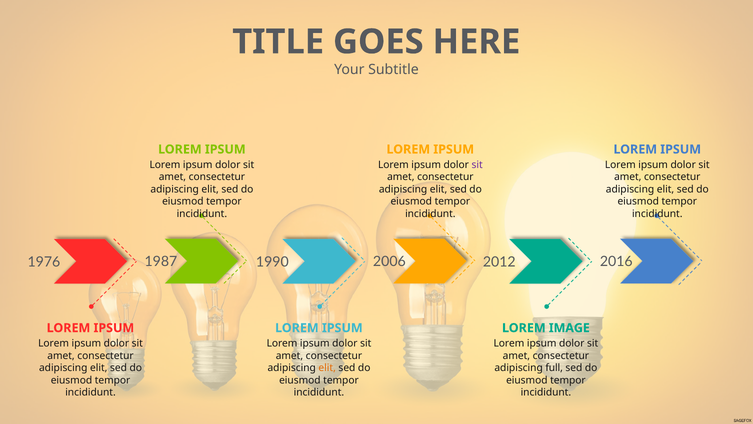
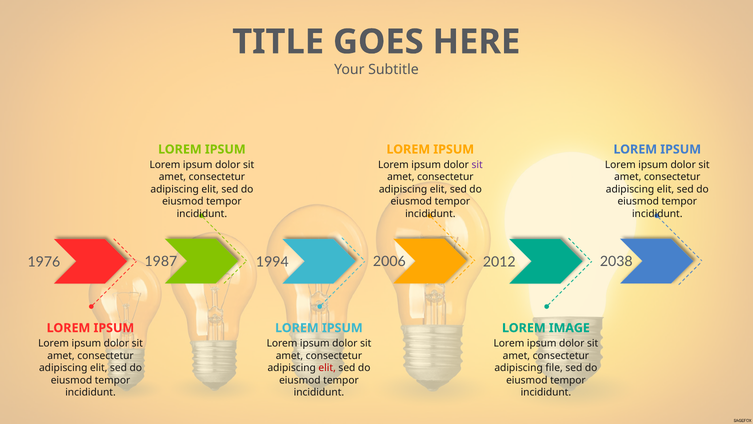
1990: 1990 -> 1994 (272, 262)
2016: 2016 -> 2038 (616, 261)
elit colour: orange -> red (327, 368)
full: full -> file (554, 368)
